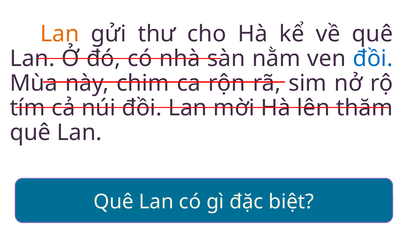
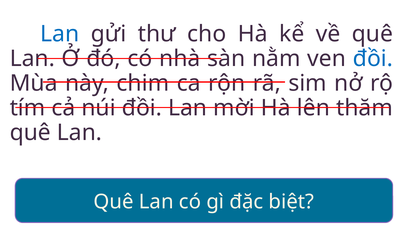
Lan colour: orange -> blue (60, 34)
